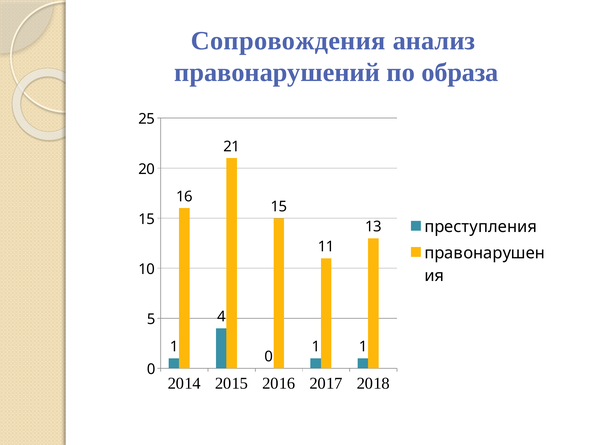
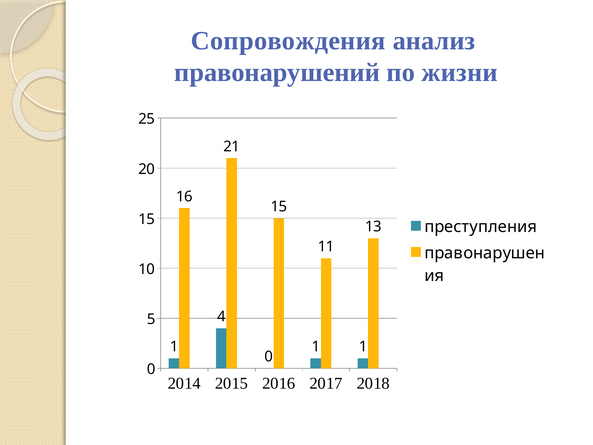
образа: образа -> жизни (460, 73)
